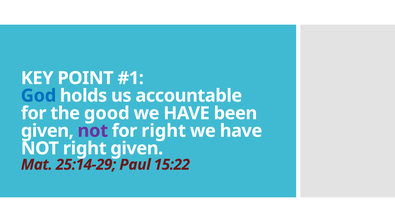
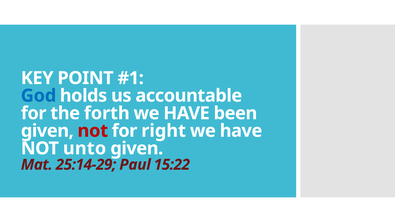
good: good -> forth (107, 113)
not colour: purple -> red (93, 131)
NOT right: right -> unto (85, 149)
